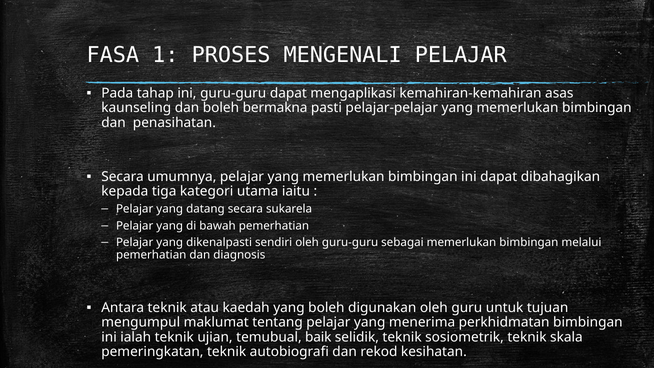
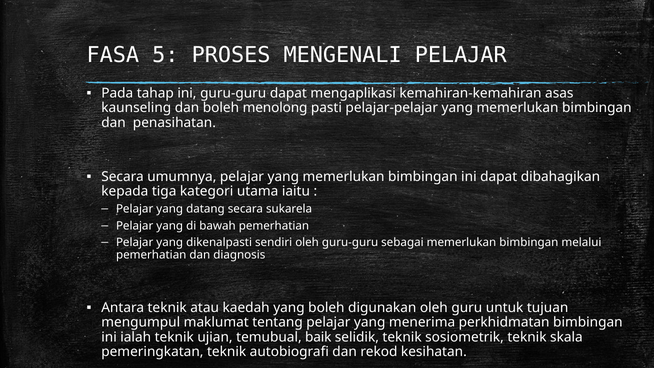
1: 1 -> 5 (165, 55)
bermakna: bermakna -> menolong (275, 108)
